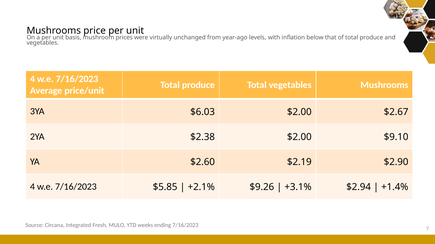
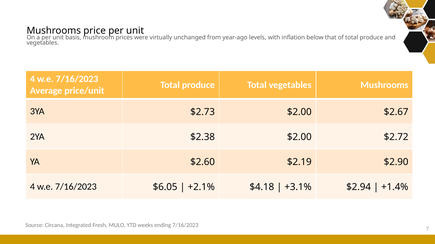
$6.03: $6.03 -> $2.73 (203, 112)
$9.10: $9.10 -> $2.72 (396, 137)
$5.85: $5.85 -> $6.05 (165, 188)
$9.26: $9.26 -> $4.18 (262, 188)
